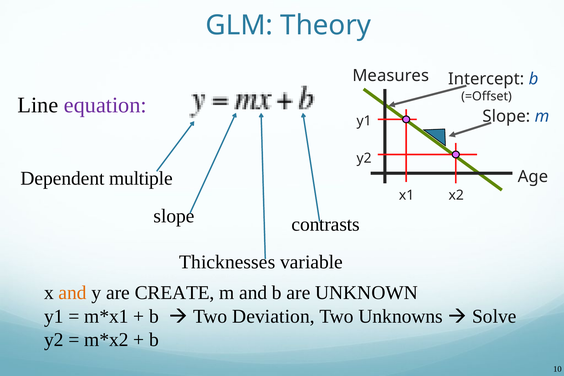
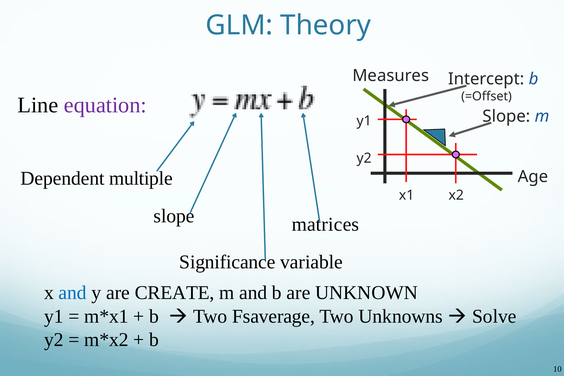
contrasts: contrasts -> matrices (325, 224)
Thicknesses: Thicknesses -> Significance (227, 262)
and colour: orange -> blue (73, 293)
Deviation: Deviation -> Fsaverage (274, 316)
